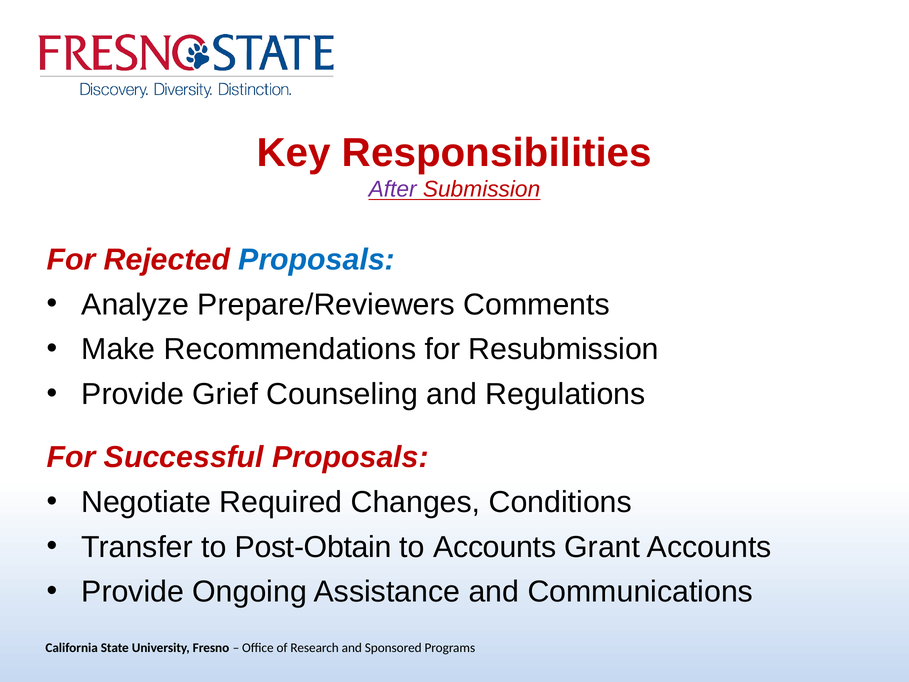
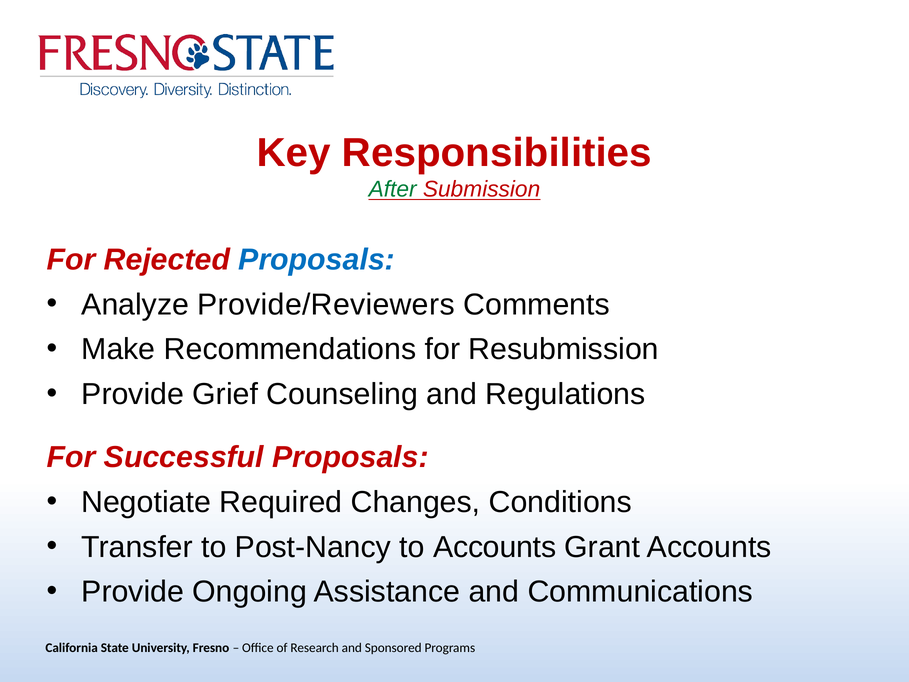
After colour: purple -> green (393, 189)
Prepare/Reviewers: Prepare/Reviewers -> Provide/Reviewers (326, 304)
Post-Obtain: Post-Obtain -> Post-Nancy (313, 547)
